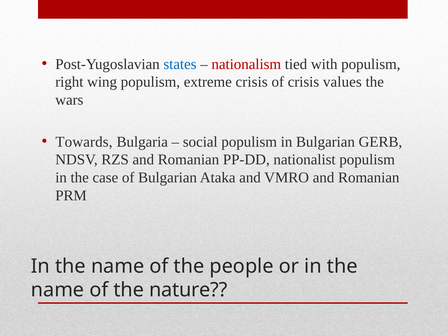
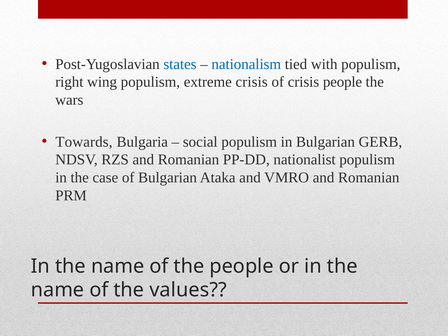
nationalism colour: red -> blue (246, 64)
crisis values: values -> people (343, 82)
nature: nature -> values (188, 290)
